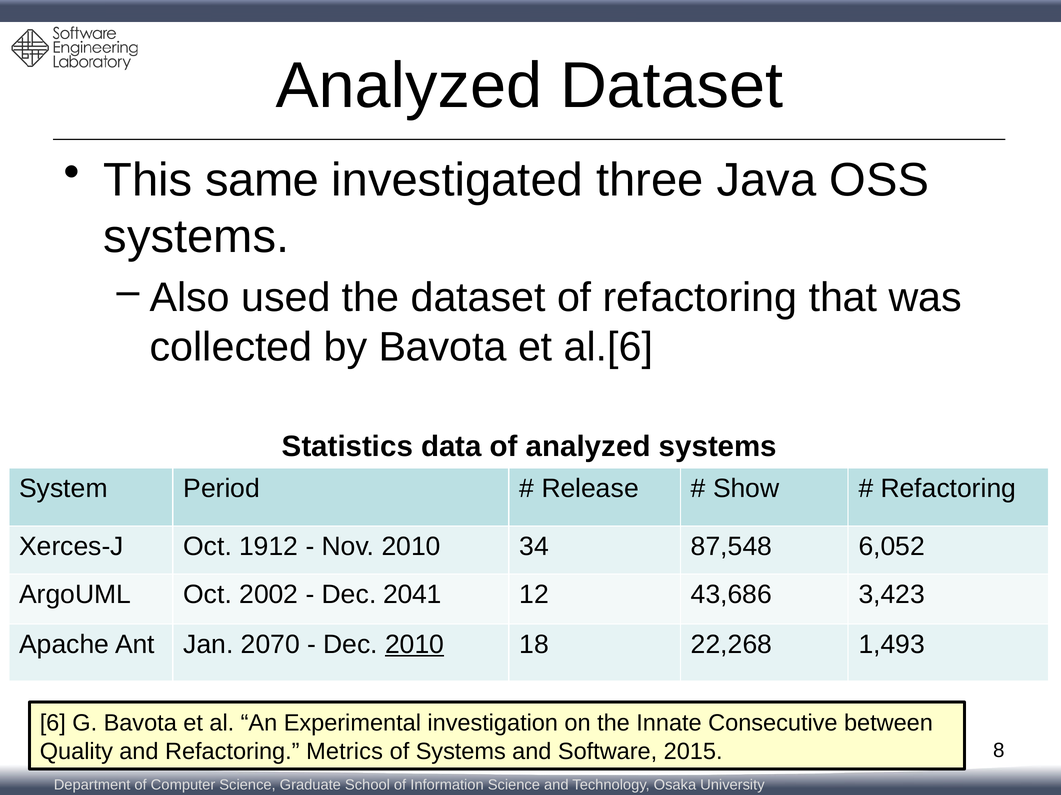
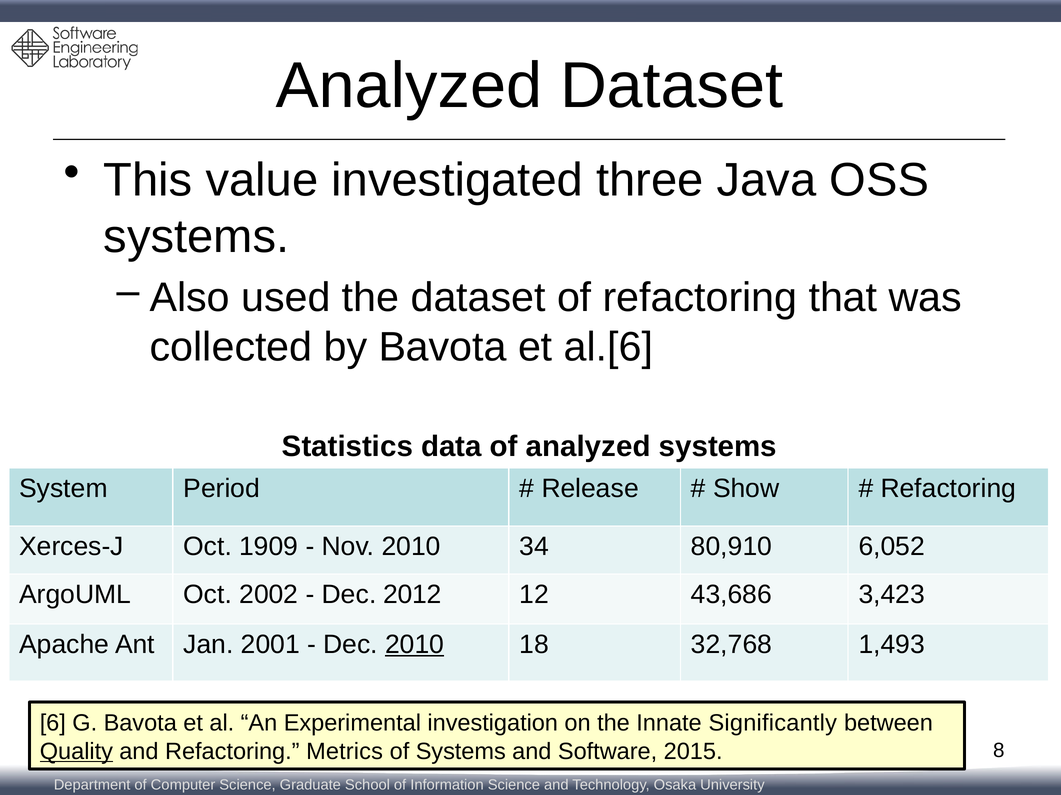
same: same -> value (262, 180)
1912: 1912 -> 1909 (269, 547)
87,548: 87,548 -> 80,910 (732, 547)
2041: 2041 -> 2012 (412, 595)
2070: 2070 -> 2001 (270, 645)
22,268: 22,268 -> 32,768 (732, 645)
Consecutive: Consecutive -> Significantly (773, 724)
Quality underline: none -> present (76, 752)
